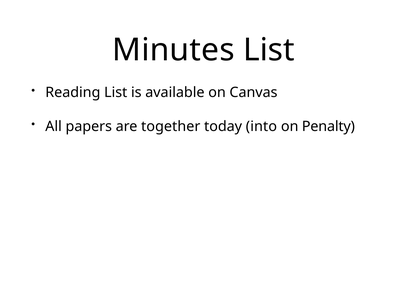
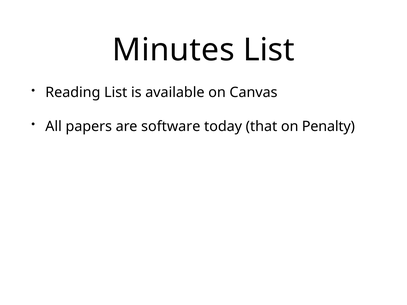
together: together -> software (171, 127)
into: into -> that (261, 127)
